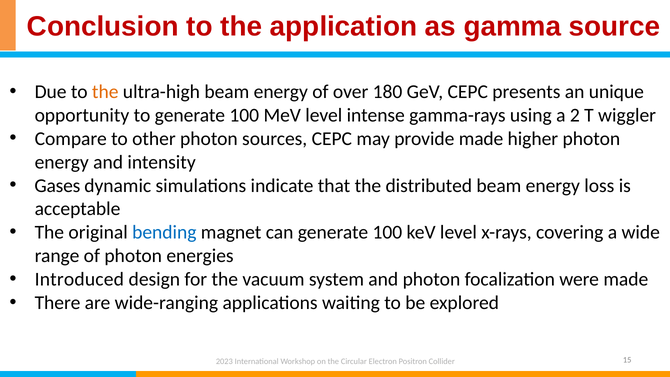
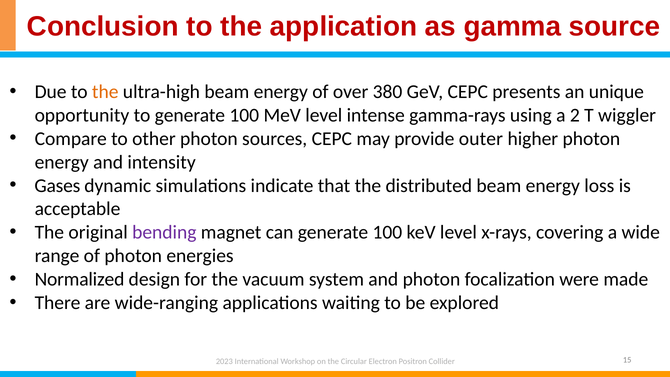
180: 180 -> 380 (387, 92)
provide made: made -> outer (481, 139)
bending colour: blue -> purple (164, 232)
Introduced: Introduced -> Normalized (80, 279)
